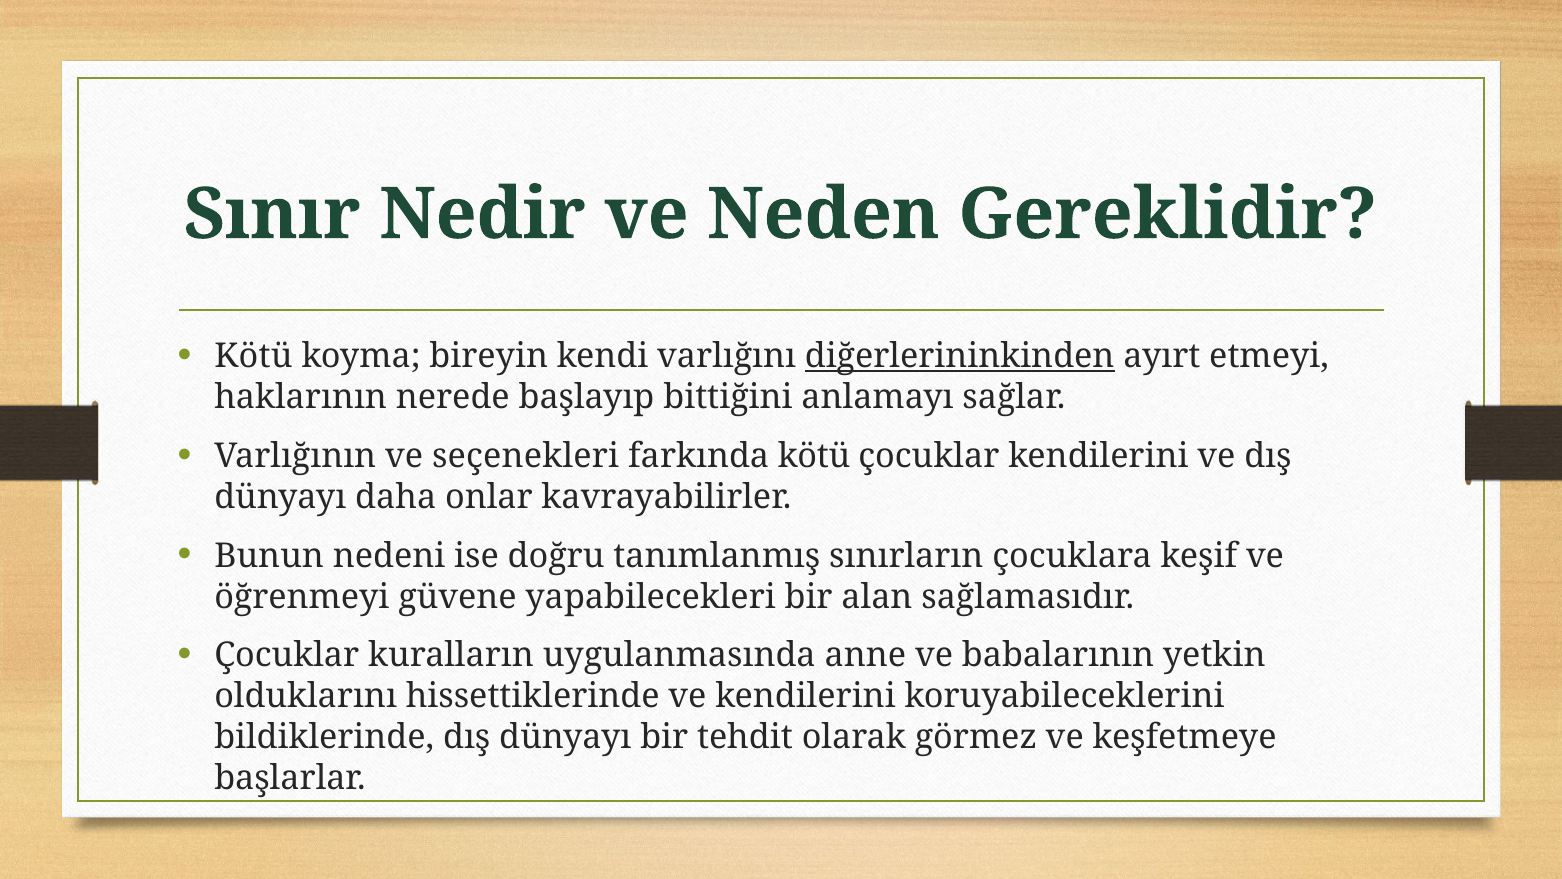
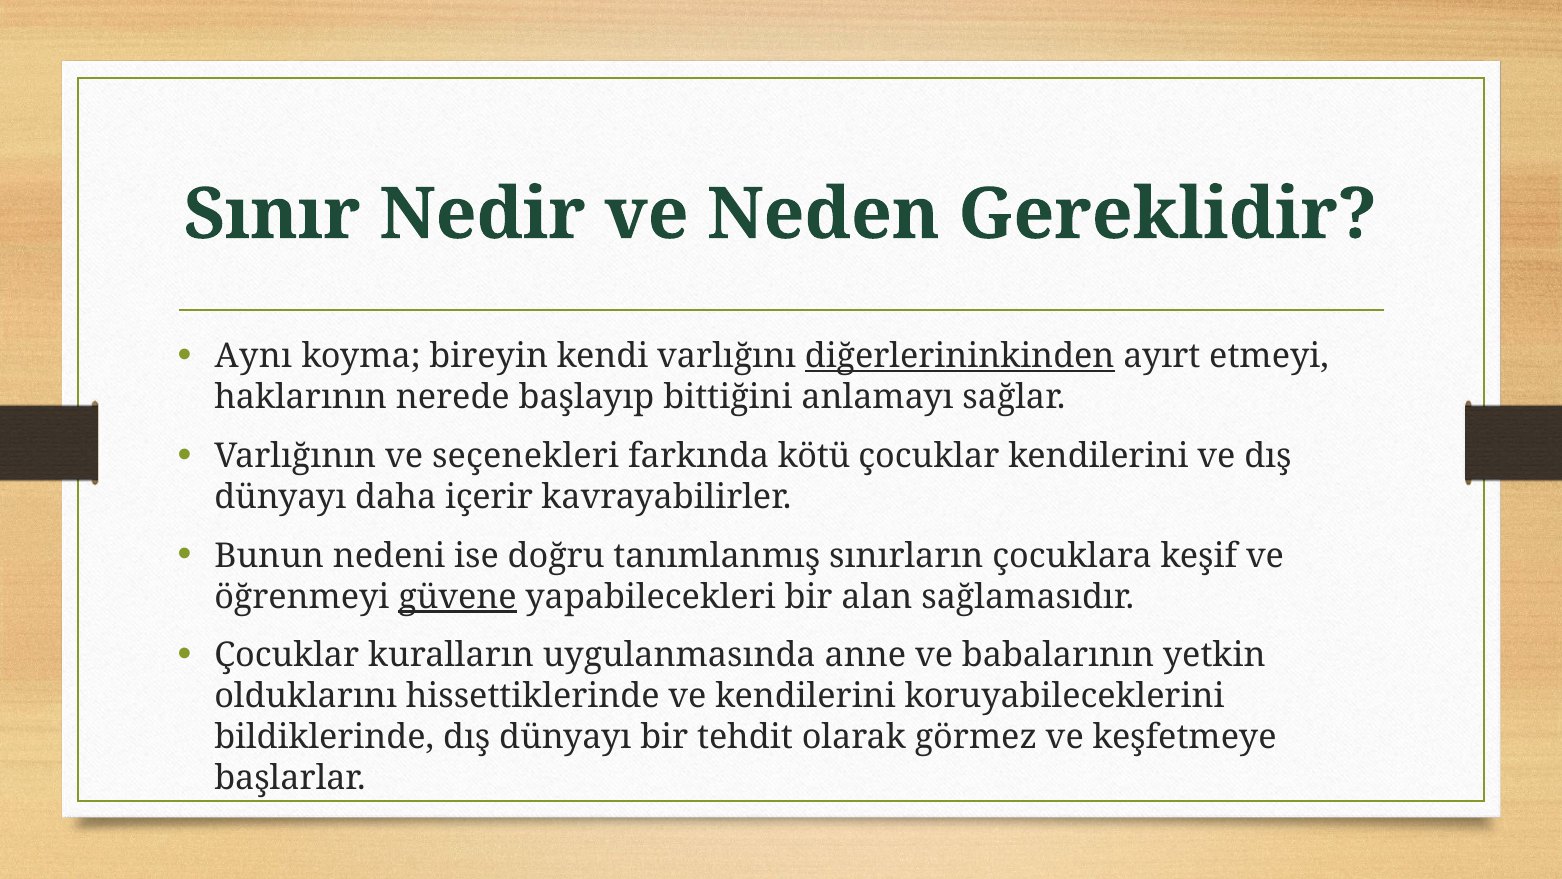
Kötü: Kötü -> Aynı (253, 356)
onlar: onlar -> içerir (489, 497)
güvene underline: none -> present (457, 597)
